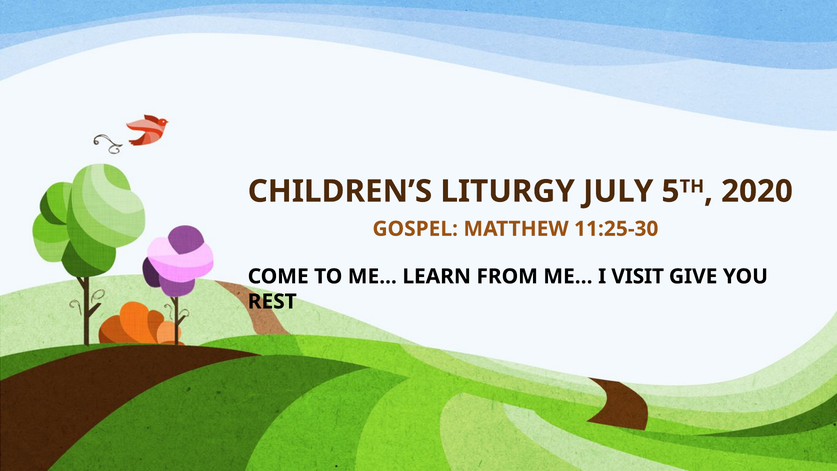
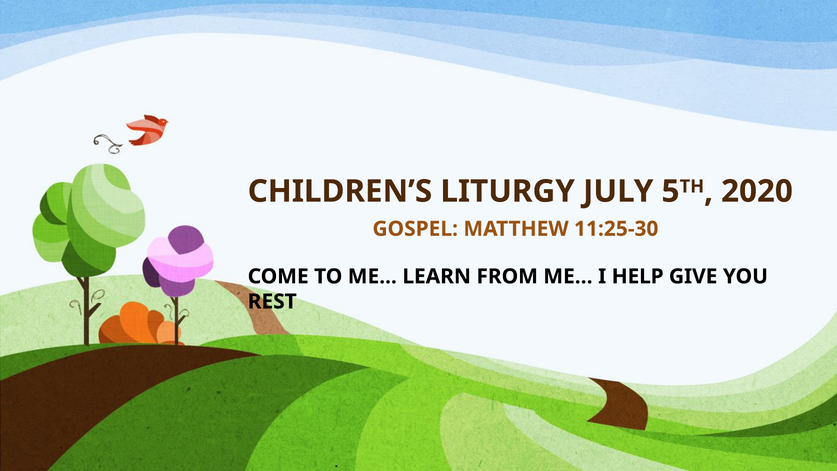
VISIT: VISIT -> HELP (638, 276)
